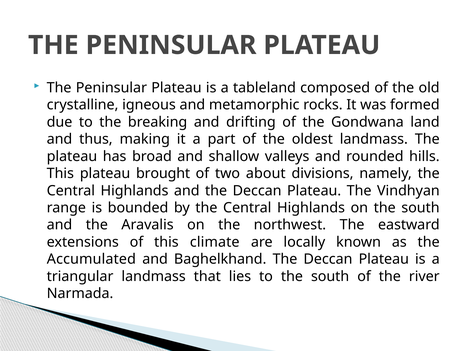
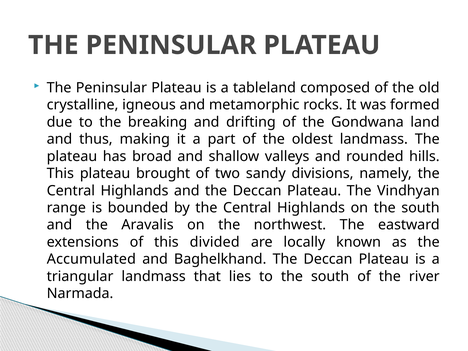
about: about -> sandy (266, 173)
climate: climate -> divided (215, 242)
